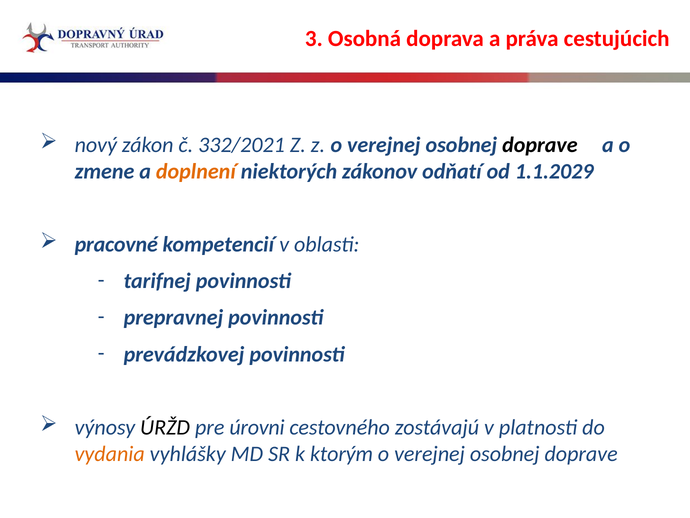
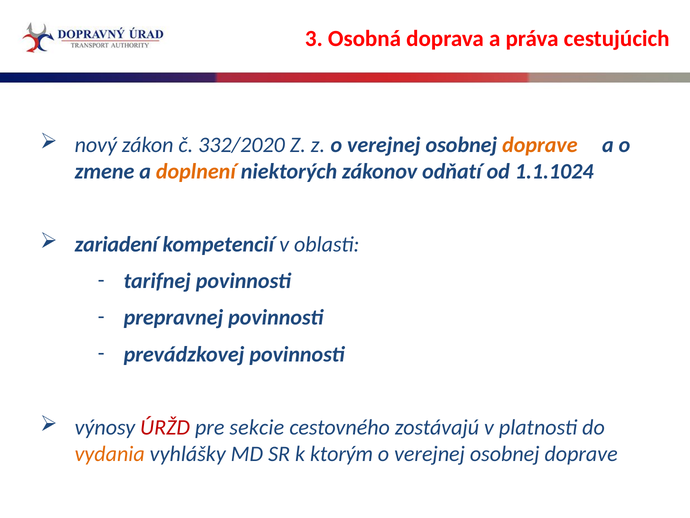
332/2021: 332/2021 -> 332/2020 (242, 145)
doprave colour: black -> orange (540, 145)
1.1.2029: 1.1.2029 -> 1.1.1024 (554, 171)
pracovné: pracovné -> zariadení (116, 244)
ÚRŽD colour: black -> red (165, 427)
úrovni: úrovni -> sekcie (257, 427)
